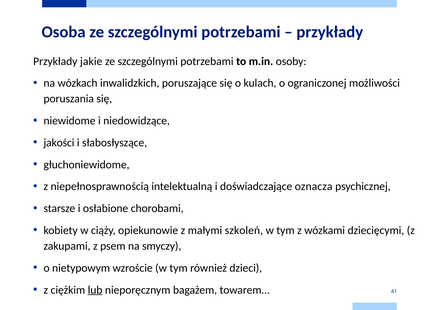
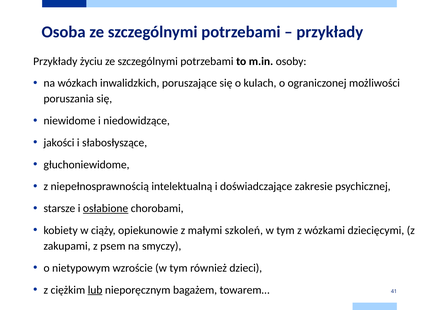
jakie: jakie -> życiu (91, 61)
oznacza: oznacza -> zakresie (314, 187)
osłabione underline: none -> present (106, 209)
